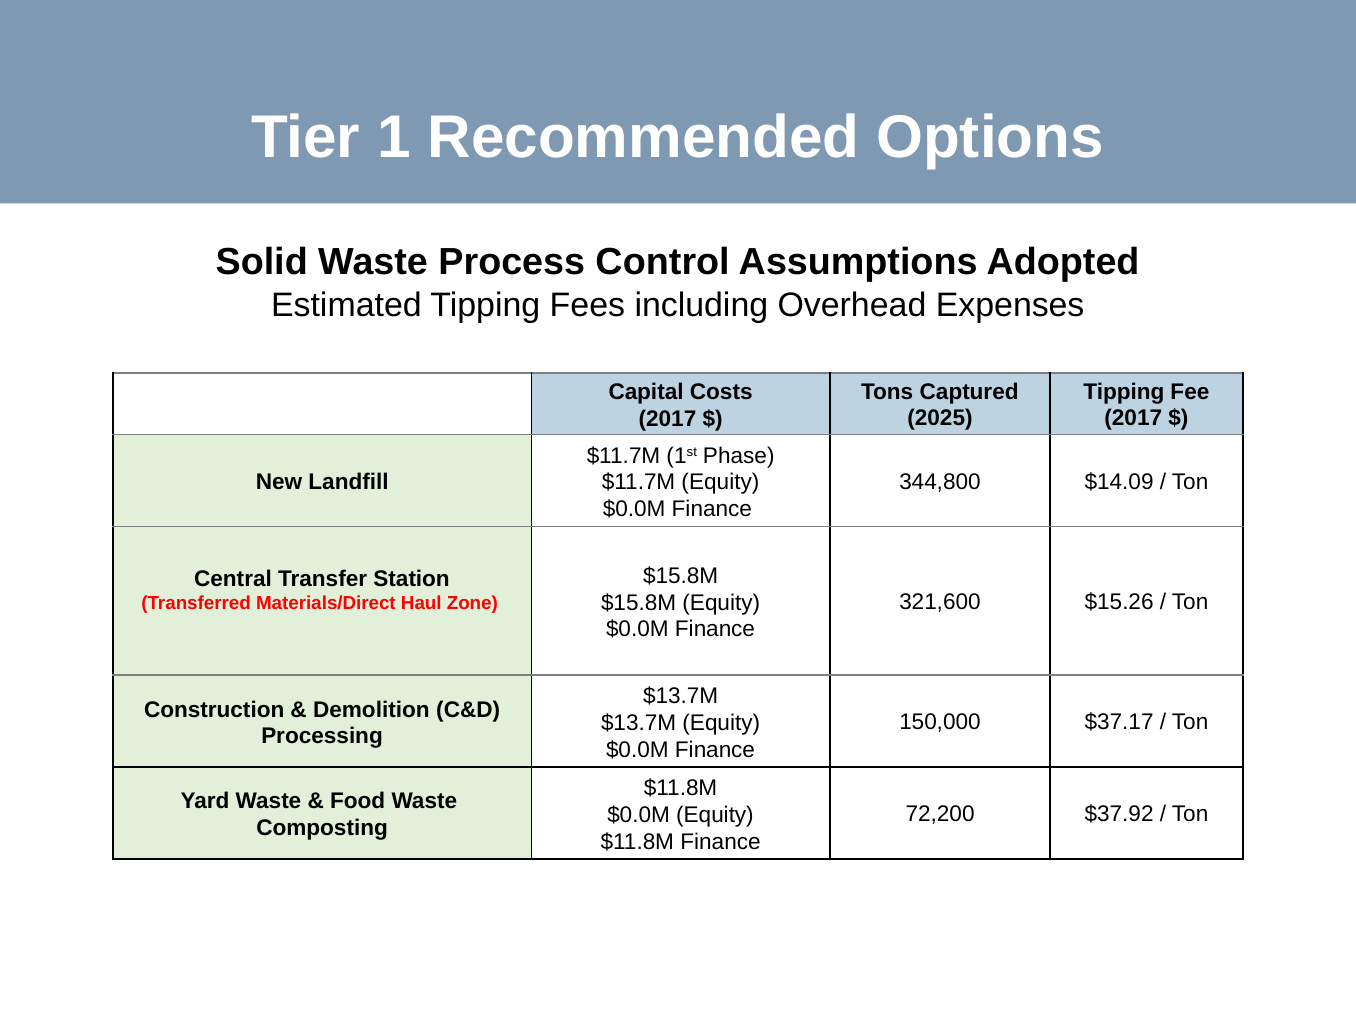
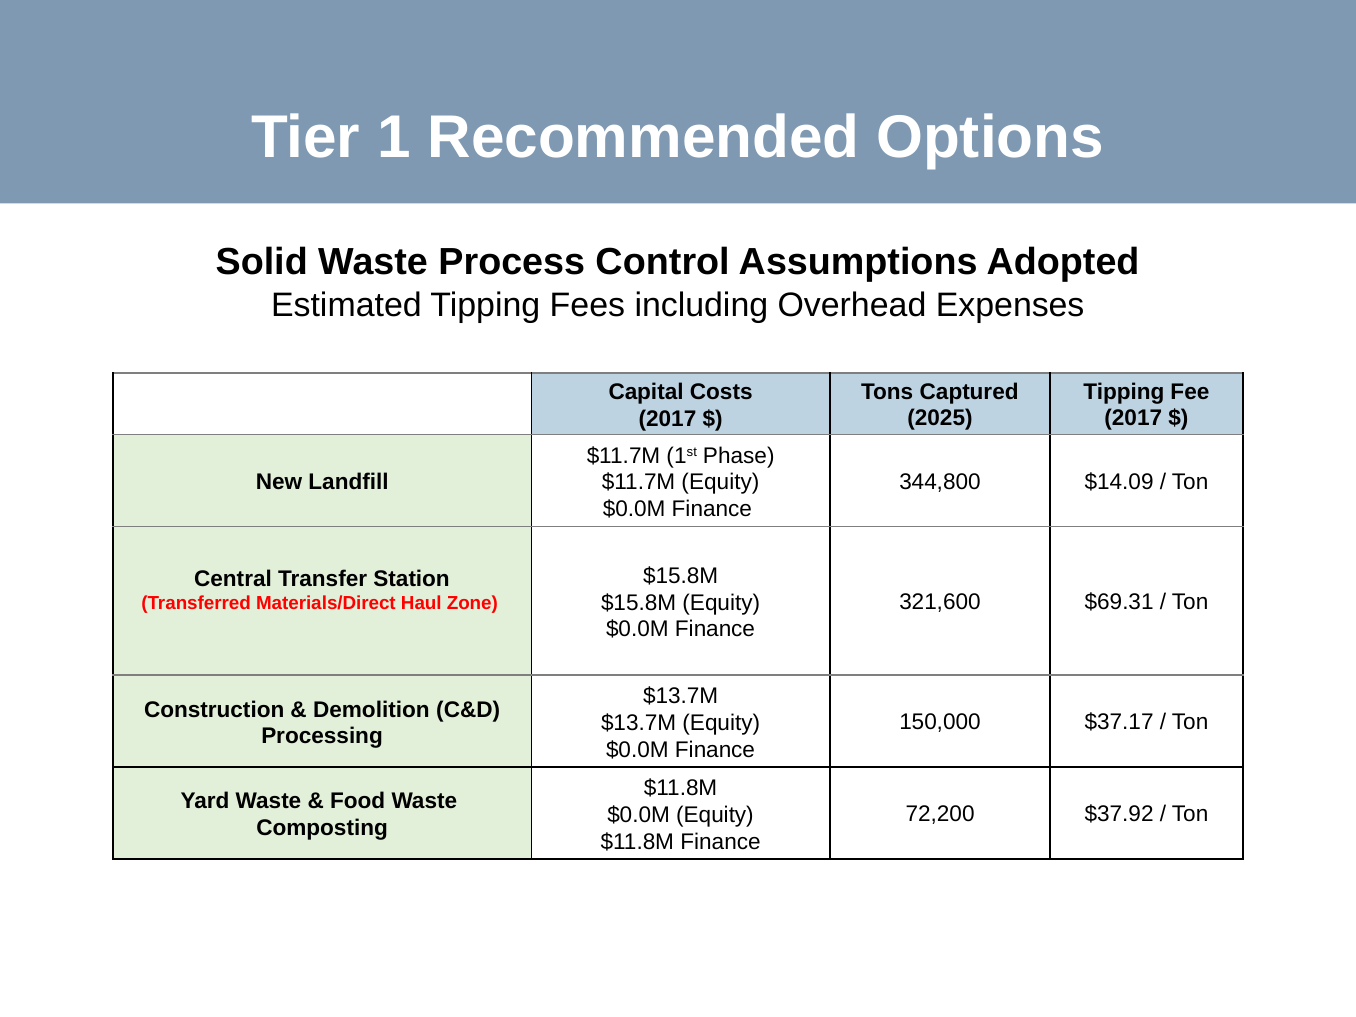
$15.26: $15.26 -> $69.31 (1119, 602)
